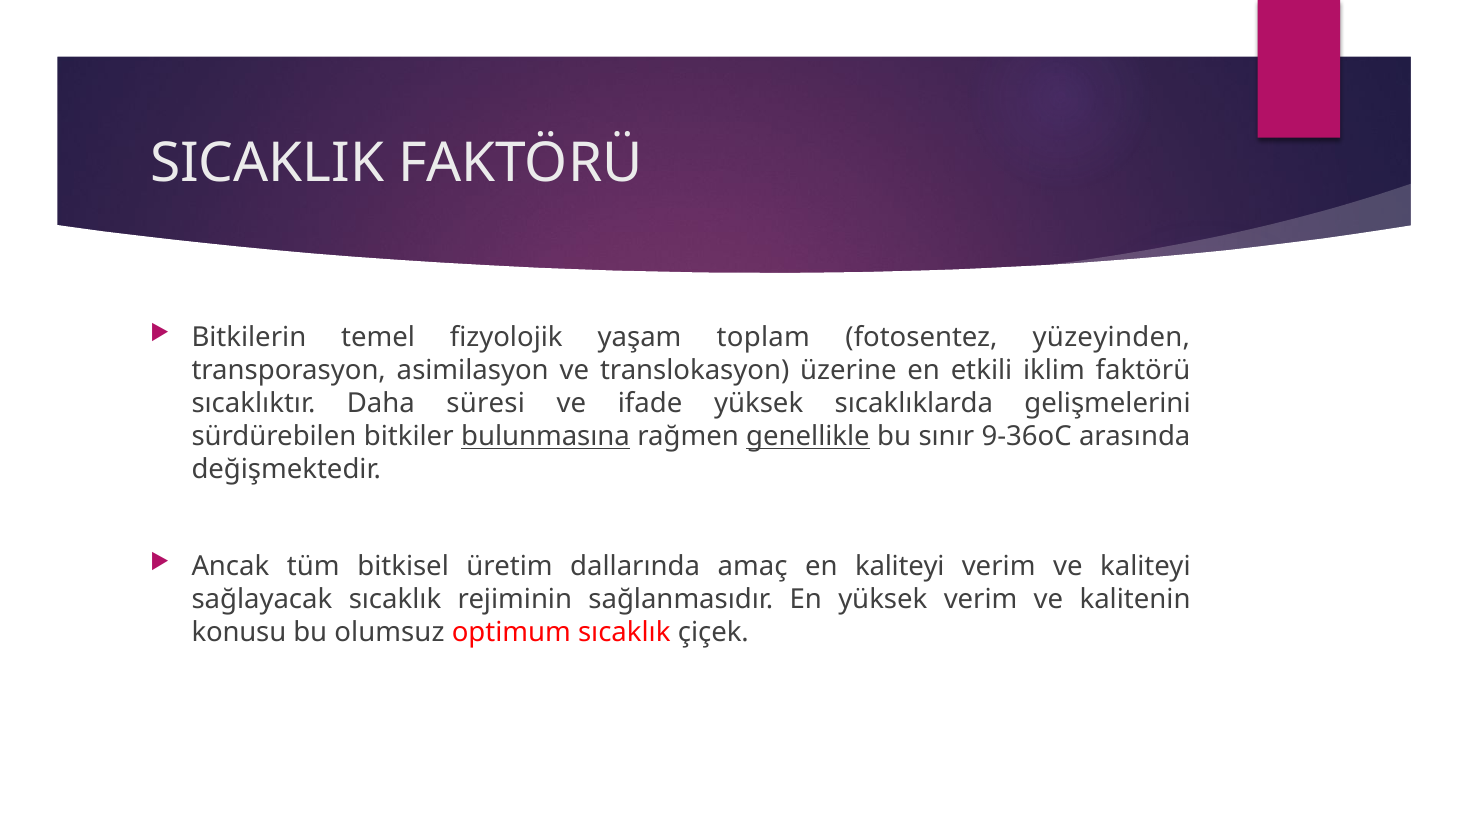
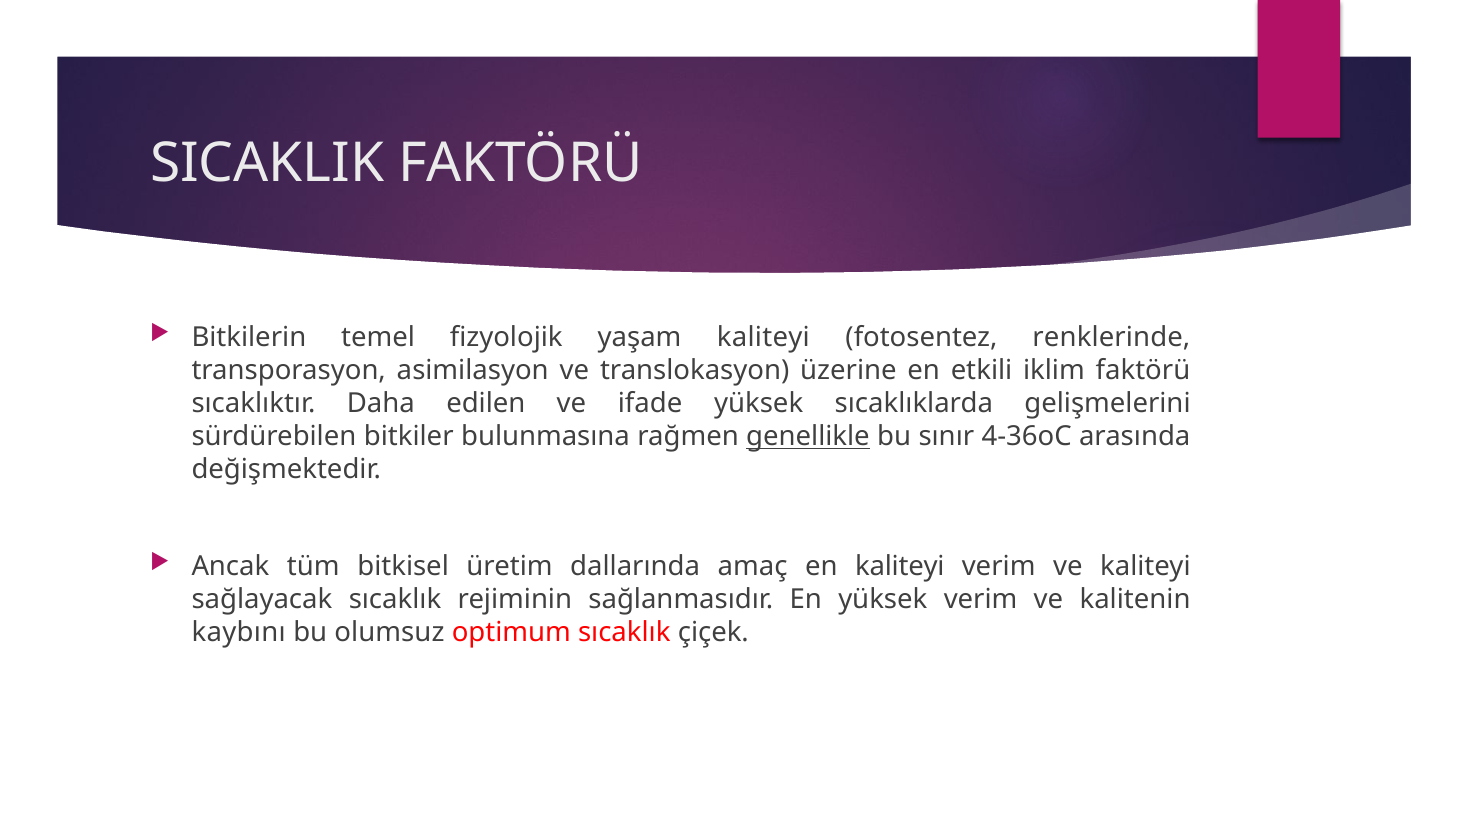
yaşam toplam: toplam -> kaliteyi (763, 338)
yüzeyinden: yüzeyinden -> renklerinde (1111, 338)
süresi: süresi -> edilen (486, 404)
bulunmasına underline: present -> none (546, 437)
9-36oC: 9-36oC -> 4-36oC (1027, 437)
konusu: konusu -> kaybını (239, 633)
